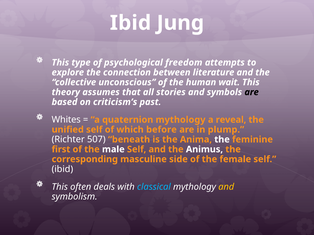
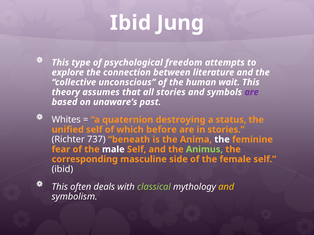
are colour: black -> purple (252, 92)
criticism’s: criticism’s -> unaware’s (115, 102)
quaternion mythology: mythology -> destroying (181, 120)
reveal: reveal -> status (231, 120)
in plump: plump -> stories (226, 130)
507: 507 -> 737 (96, 140)
first: first -> fear (61, 150)
Animus colour: white -> light green (204, 150)
classical colour: light blue -> light green (154, 187)
